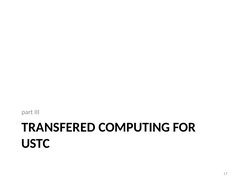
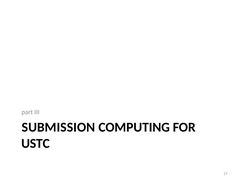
TRANSFERED: TRANSFERED -> SUBMISSION (58, 127)
